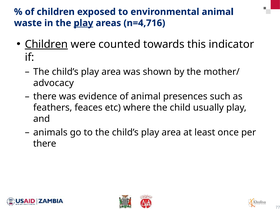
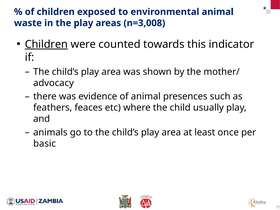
play underline: present -> none (83, 23)
n=4,716: n=4,716 -> n=3,008 (144, 23)
there: there -> basic (45, 144)
